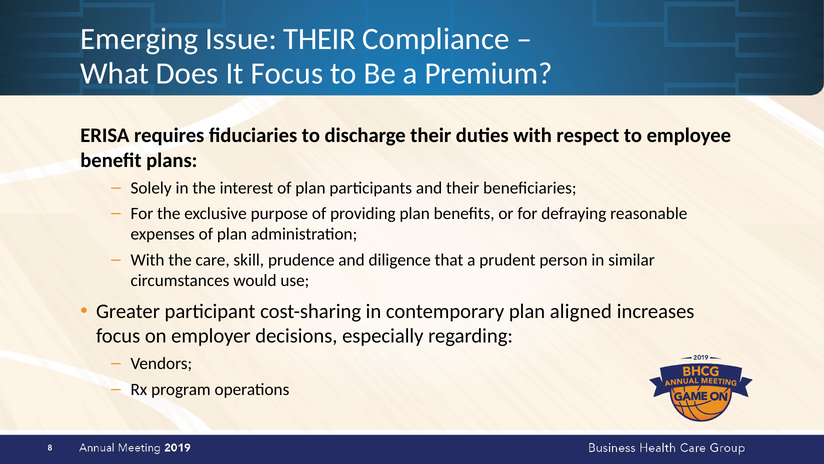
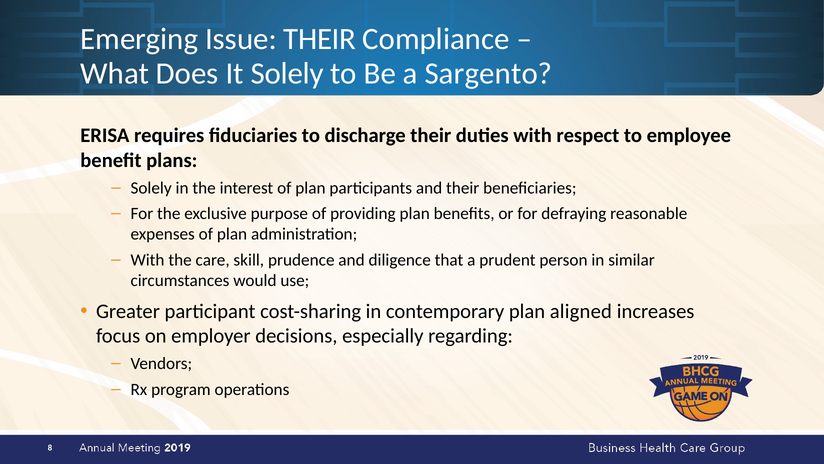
It Focus: Focus -> Solely (287, 74)
Premium: Premium -> Sargento (488, 74)
